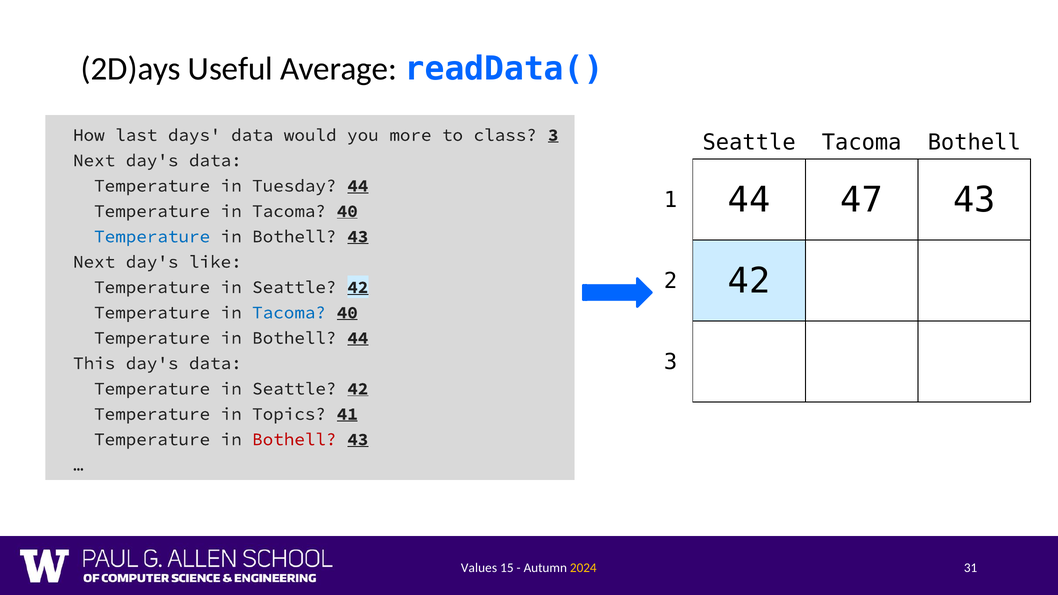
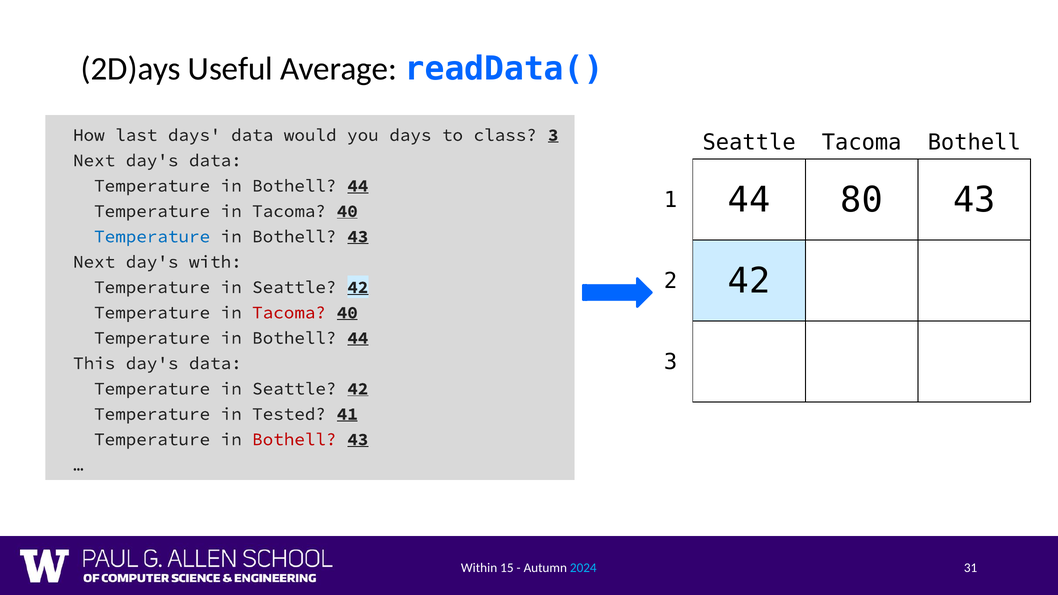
you more: more -> days (410, 135)
Tuesday: Tuesday -> Bothell (294, 186)
47: 47 -> 80 (862, 200)
like: like -> with (215, 262)
Tacoma colour: blue -> red (289, 313)
Topics: Topics -> Tested (289, 414)
Values: Values -> Within (479, 568)
2024 colour: yellow -> light blue (583, 568)
